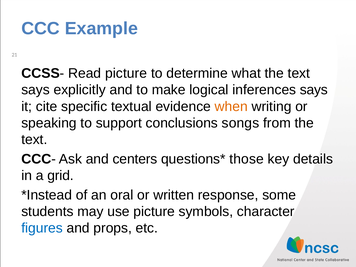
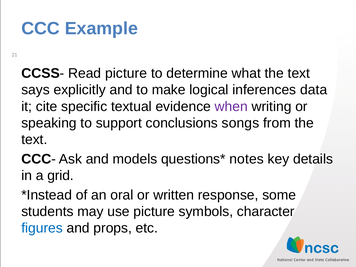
inferences says: says -> data (314, 90)
when colour: orange -> purple (231, 106)
centers: centers -> models (135, 159)
those: those -> notes (247, 159)
